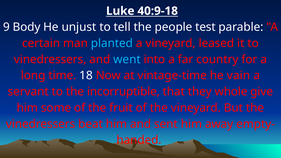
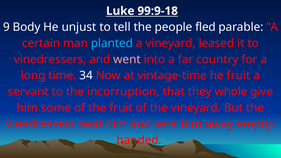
40:9-18: 40:9-18 -> 99:9-18 (158, 11)
test: test -> fled (206, 27)
went colour: light blue -> pink (127, 59)
18: 18 -> 34 (86, 76)
he vain: vain -> fruit (239, 76)
incorruptible: incorruptible -> incorruption (123, 92)
